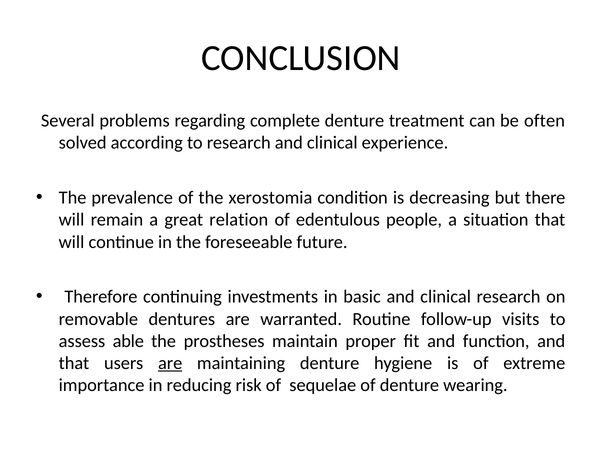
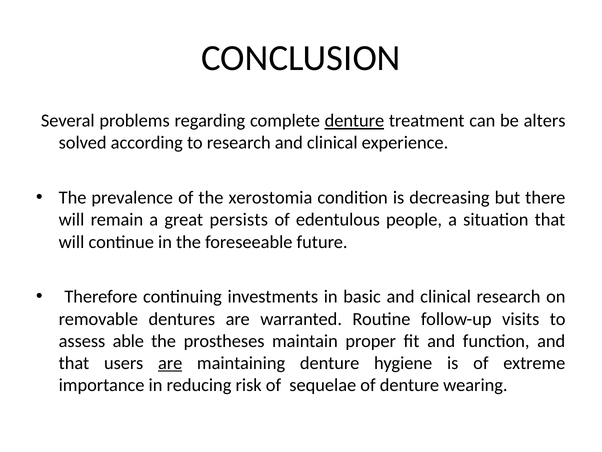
denture underline: none -> present (354, 121)
often: often -> alters (545, 121)
relation: relation -> persists (239, 220)
